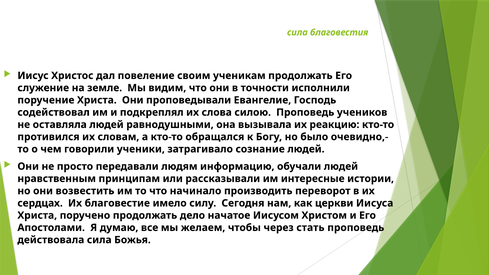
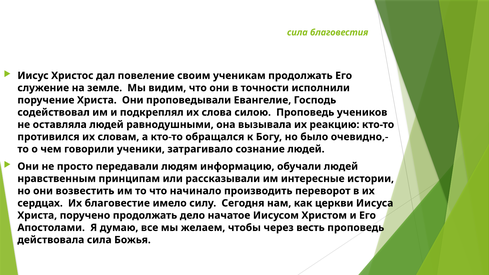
стать: стать -> весть (311, 228)
